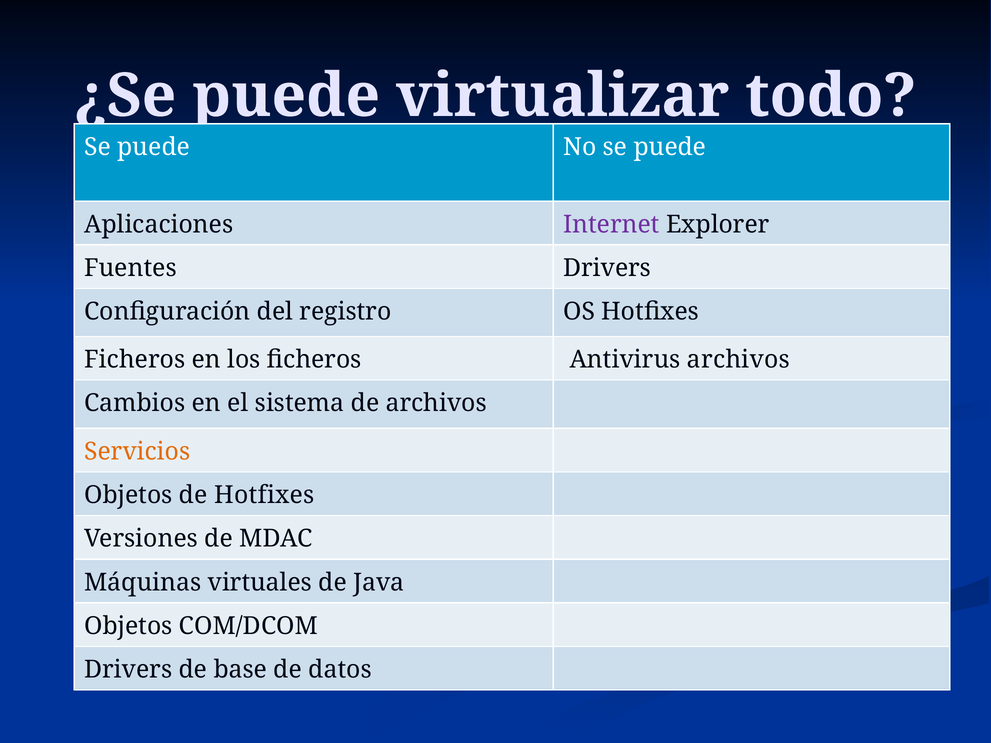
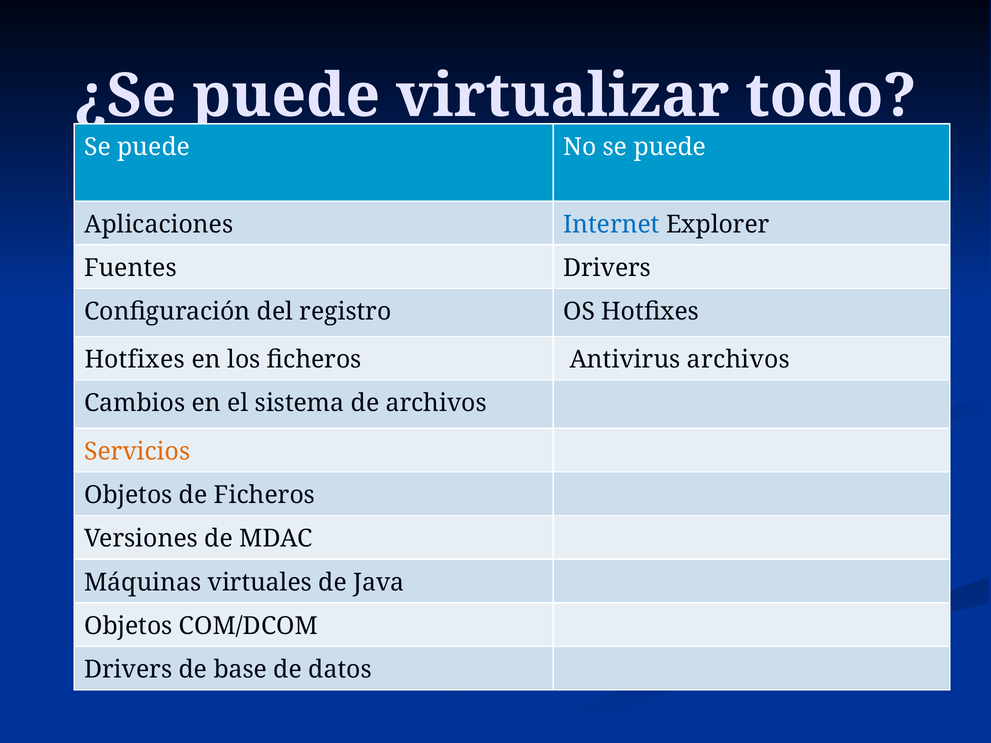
Internet colour: purple -> blue (611, 224)
Ficheros: Ficheros -> Hotfixes (135, 360)
de Hotfixes: Hotfixes -> Ficheros (265, 495)
